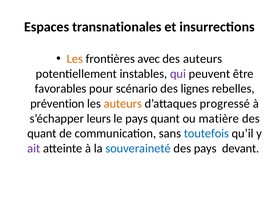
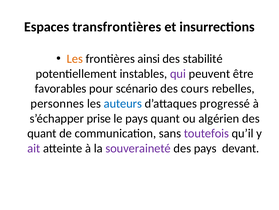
transnationales: transnationales -> transfrontières (117, 27)
avec: avec -> ainsi (149, 59)
des auteurs: auteurs -> stabilité (203, 59)
lignes: lignes -> cours (195, 88)
prévention: prévention -> personnes (57, 103)
auteurs colour: orange -> blue (123, 103)
leurs: leurs -> prise (99, 118)
matière: matière -> algérien (219, 118)
toutefois colour: blue -> purple (206, 133)
souveraineté colour: blue -> purple (138, 148)
